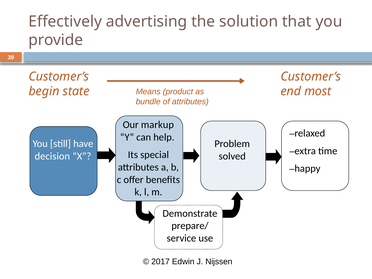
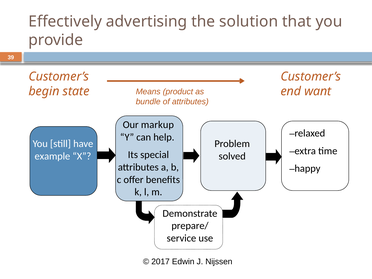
most: most -> want (318, 91)
decision: decision -> example (52, 156)
